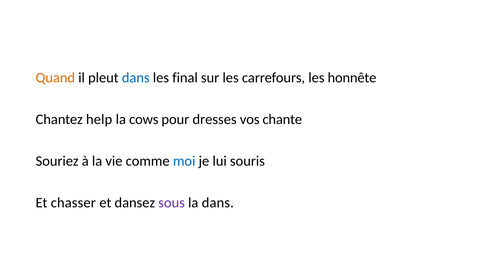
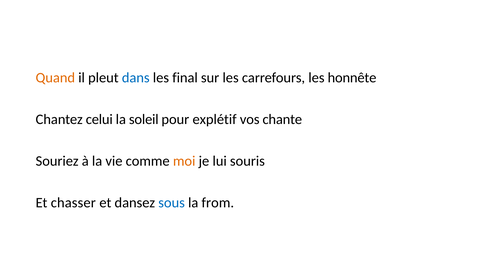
help: help -> celui (99, 119)
cows: cows -> soleil (144, 119)
dresses: dresses -> explétif (215, 119)
moi colour: blue -> orange (184, 161)
sous colour: purple -> blue (172, 203)
la dans: dans -> from (218, 203)
